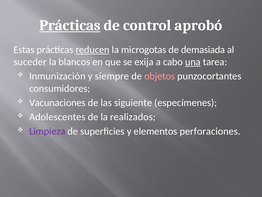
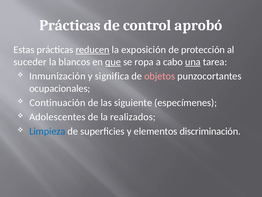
Prácticas underline: present -> none (70, 25)
microgotas: microgotas -> exposición (144, 50)
demasiada: demasiada -> protección (203, 50)
que underline: none -> present (113, 62)
exija: exija -> ropa (144, 62)
siempre: siempre -> significa (112, 76)
consumidores: consumidores -> ocupacionales (60, 88)
Vacunaciones: Vacunaciones -> Continuación (57, 102)
Limpieza colour: purple -> blue (47, 131)
perforaciones: perforaciones -> discriminación (210, 131)
